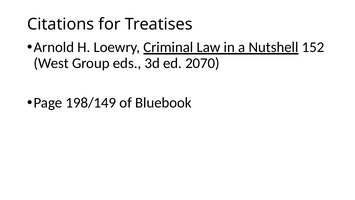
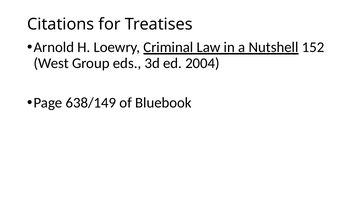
2070: 2070 -> 2004 (202, 63)
198/149: 198/149 -> 638/149 (91, 103)
